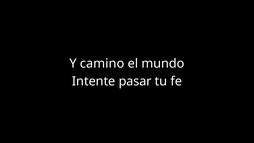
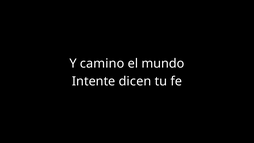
pasar: pasar -> dicen (135, 81)
